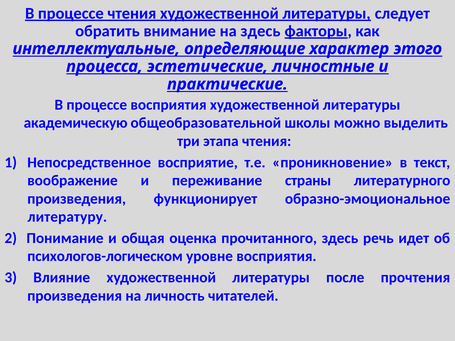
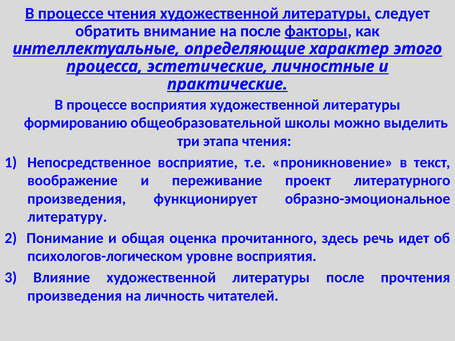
на здесь: здесь -> после (261, 31)
академическую: академическую -> формированию (76, 123)
страны: страны -> проект (308, 181)
